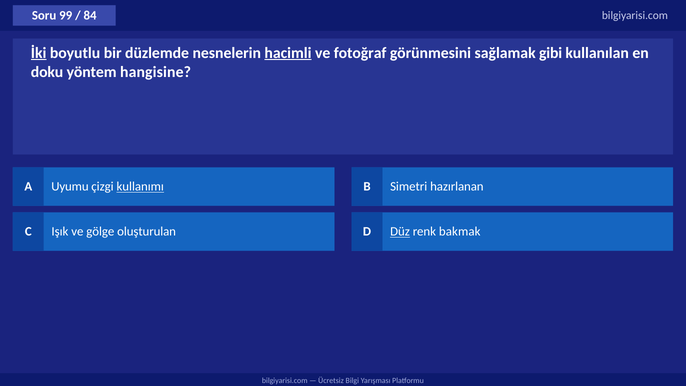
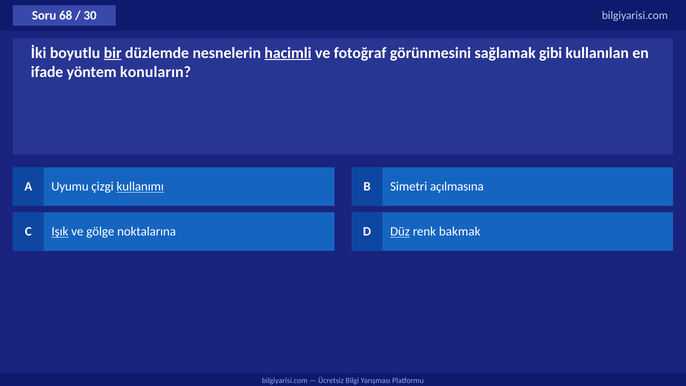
99: 99 -> 68 (66, 16)
84: 84 -> 30 (90, 16)
İki underline: present -> none (39, 53)
bir underline: none -> present (113, 53)
doku: doku -> ifade (47, 72)
hangisine: hangisine -> konuların (156, 72)
hazırlanan: hazırlanan -> açılmasına (457, 187)
Işık underline: none -> present (60, 232)
oluşturulan: oluşturulan -> noktalarına (147, 232)
